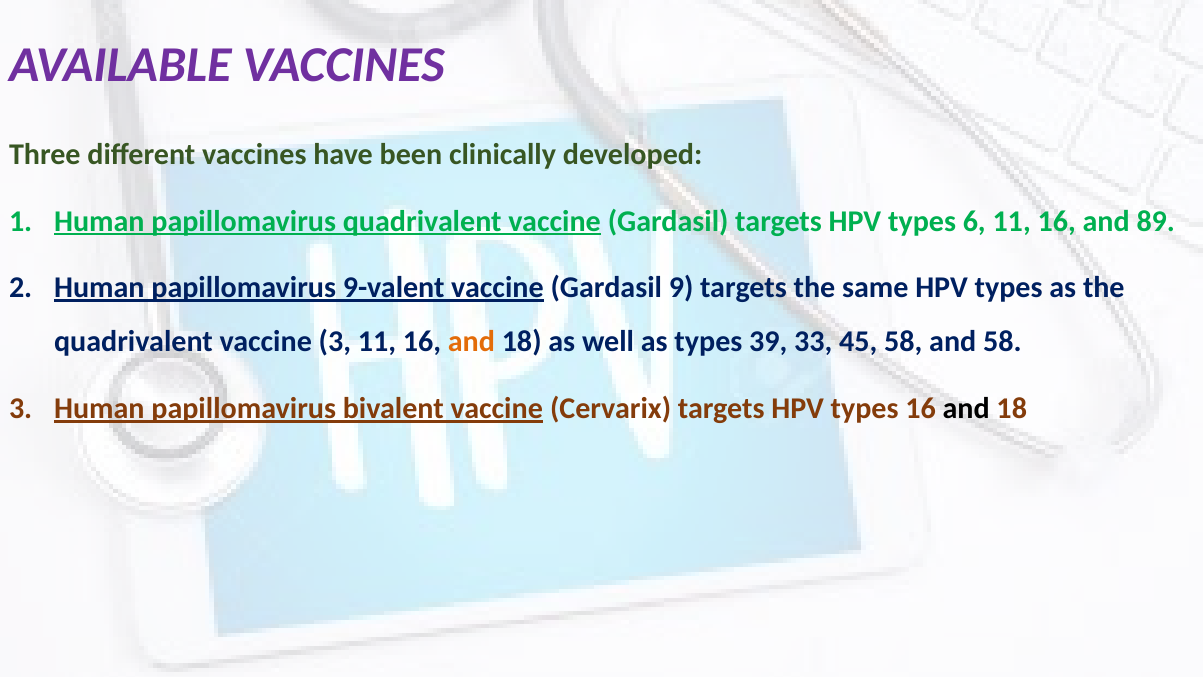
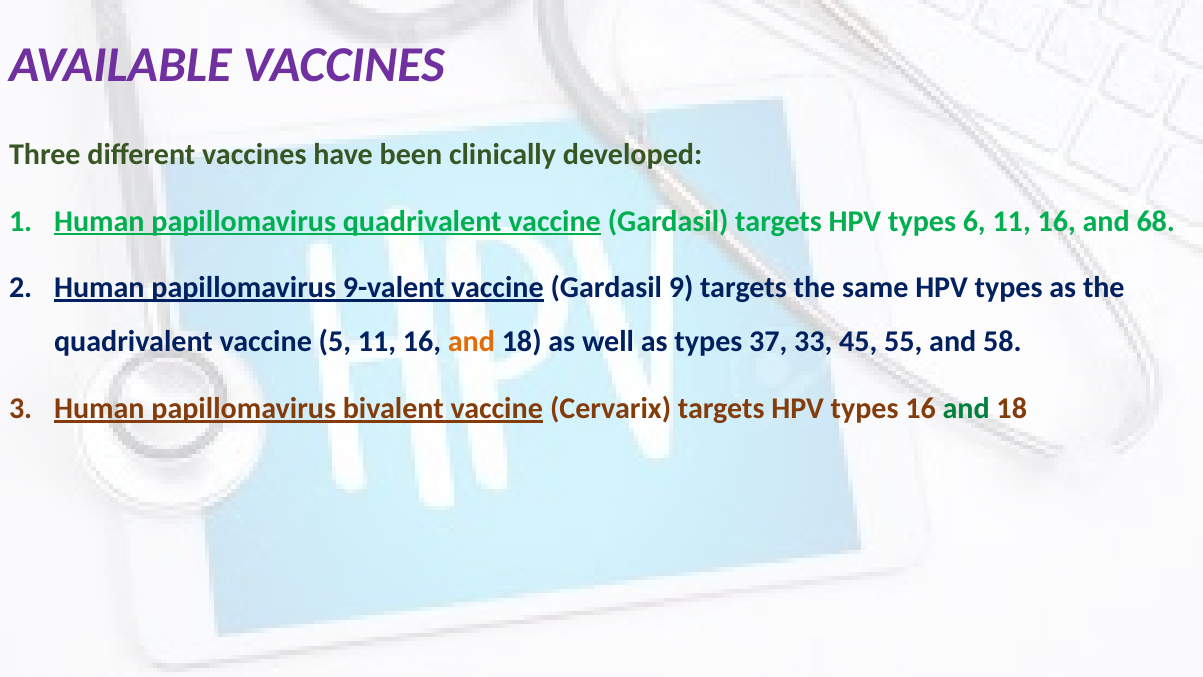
89: 89 -> 68 (1156, 221)
vaccine 3: 3 -> 5 (335, 342)
39: 39 -> 37 (768, 342)
45 58: 58 -> 55 (903, 342)
and colour: black -> green (966, 408)
